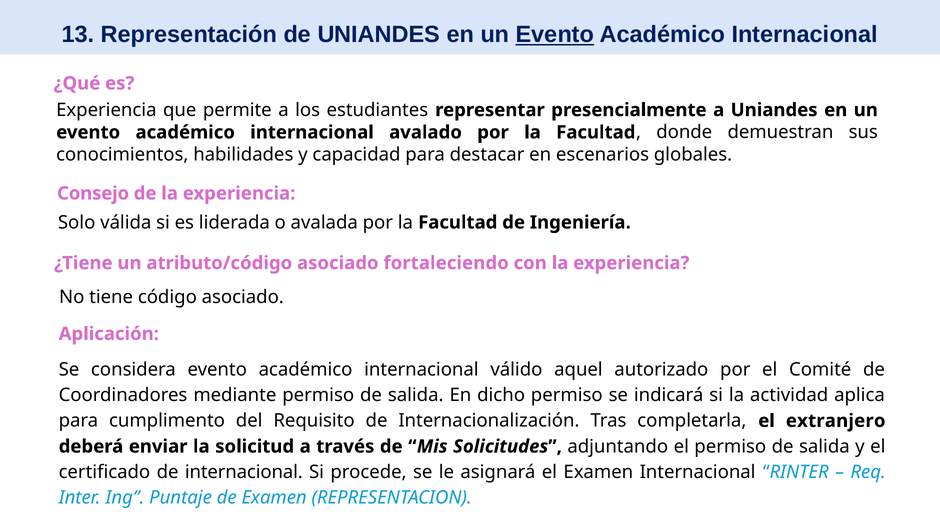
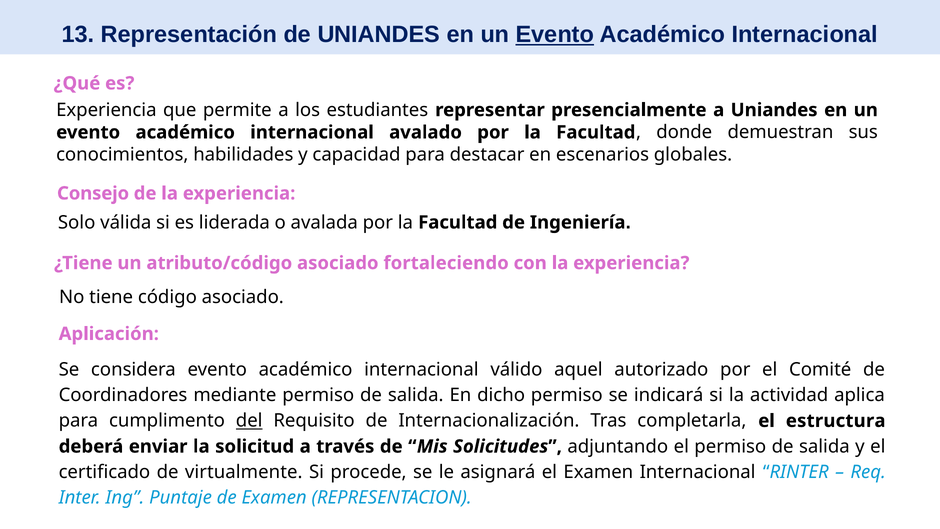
del underline: none -> present (249, 421)
extranjero: extranjero -> estructura (836, 421)
de internacional: internacional -> virtualmente (244, 472)
